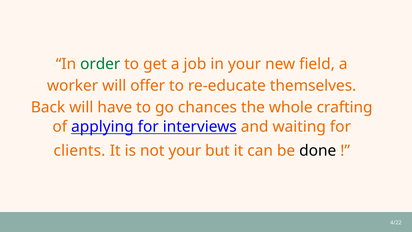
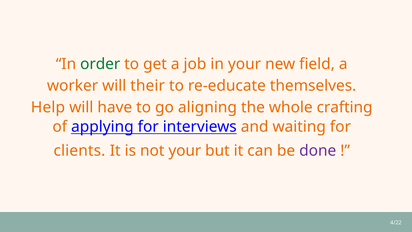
offer: offer -> their (148, 86)
Back: Back -> Help (48, 107)
chances: chances -> aligning (207, 107)
done colour: black -> purple (318, 151)
